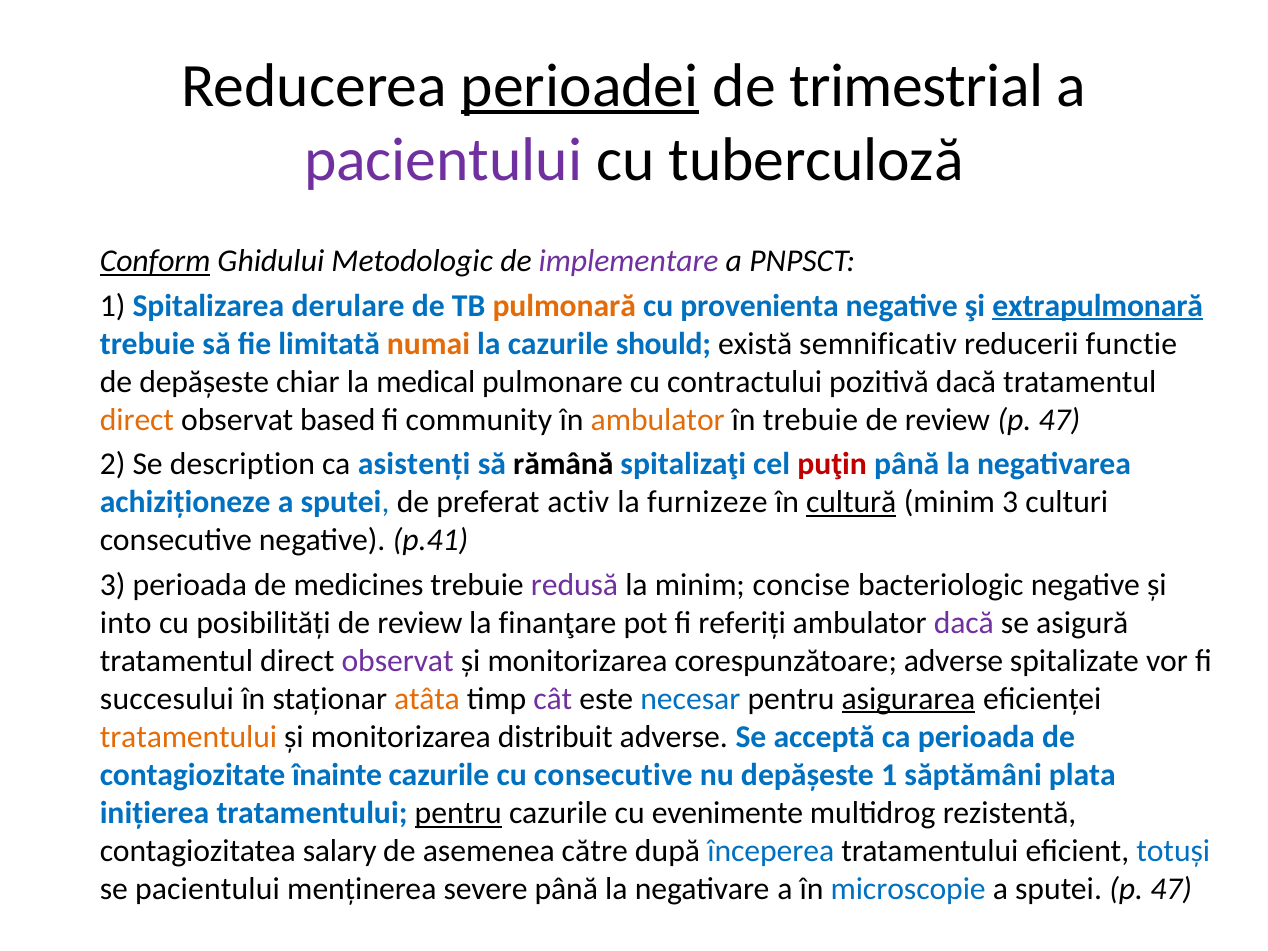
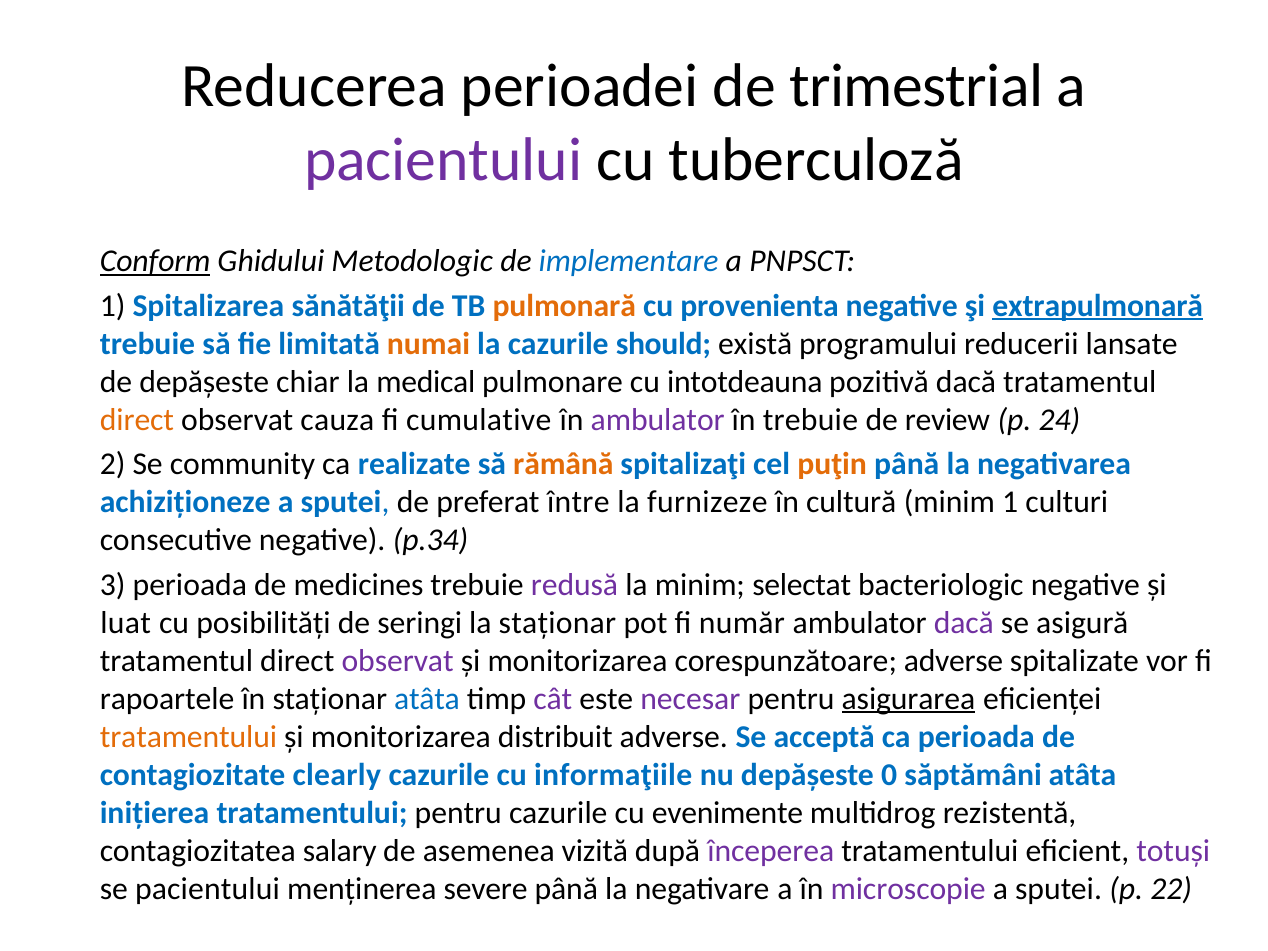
perioadei underline: present -> none (580, 86)
implementare colour: purple -> blue (629, 261)
derulare: derulare -> sănătăţii (348, 306)
semnificativ: semnificativ -> programului (878, 344)
functie: functie -> lansate (1132, 344)
contractului: contractului -> intotdeauna (745, 382)
based: based -> cauza (337, 420)
community: community -> cumulative (479, 420)
ambulator colour: orange -> purple (658, 420)
47: 47 -> 24 (1059, 420)
description: description -> community (243, 464)
asistenți: asistenți -> realizate (414, 464)
rămână colour: black -> orange (563, 464)
puţin colour: red -> orange (832, 464)
activ: activ -> între (578, 502)
cultură underline: present -> none (851, 502)
minim 3: 3 -> 1 (1010, 502)
p.41: p.41 -> p.34 (431, 540)
concise: concise -> selectat (802, 585)
into: into -> luat (126, 623)
posibilități de review: review -> seringi (420, 623)
la finanţare: finanţare -> staționar (557, 623)
referiți: referiți -> număr (742, 623)
succesului: succesului -> rapoartele (167, 699)
atâta colour: orange -> blue (427, 699)
necesar colour: blue -> purple (690, 699)
înainte: înainte -> clearly (337, 775)
cu consecutive: consecutive -> informaţiile (613, 775)
depășeste 1: 1 -> 0 (889, 775)
săptămâni plata: plata -> atâta (1082, 775)
pentru underline: present -> none (458, 813)
către: către -> vizită (595, 851)
începerea colour: blue -> purple (771, 851)
totuși colour: blue -> purple (1173, 851)
microscopie colour: blue -> purple (908, 889)
sputei p 47: 47 -> 22 (1171, 889)
